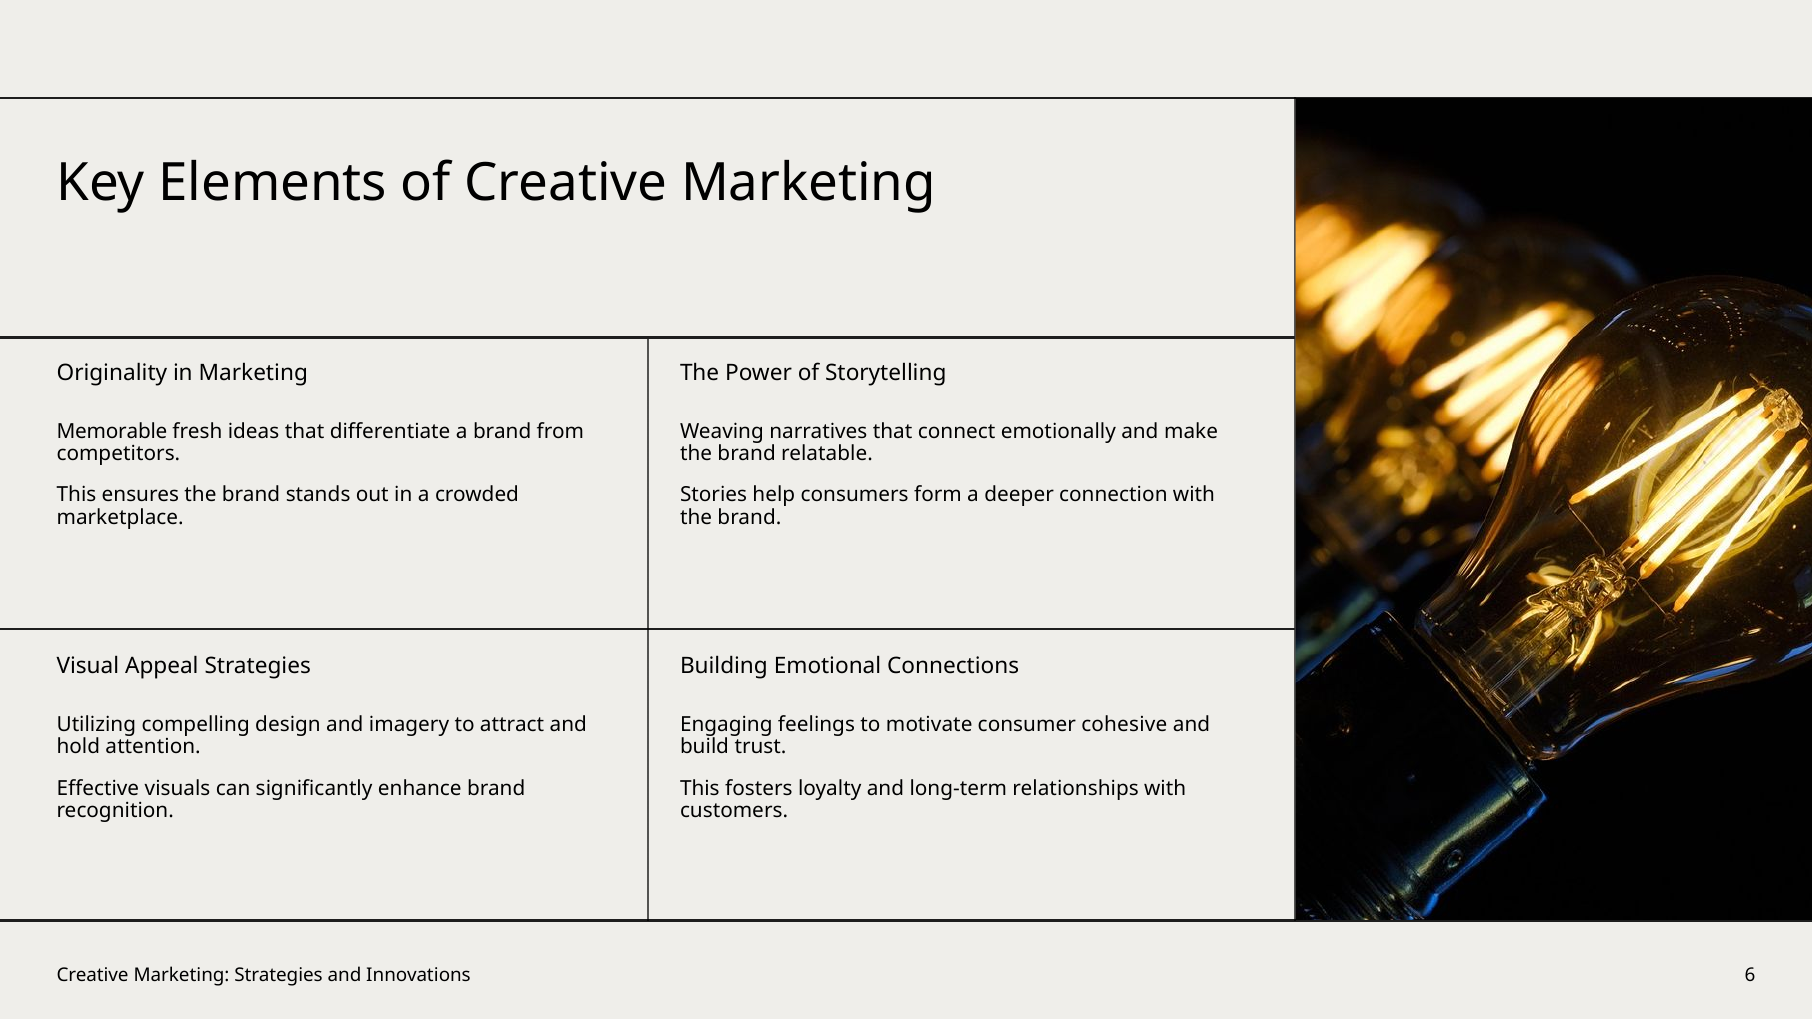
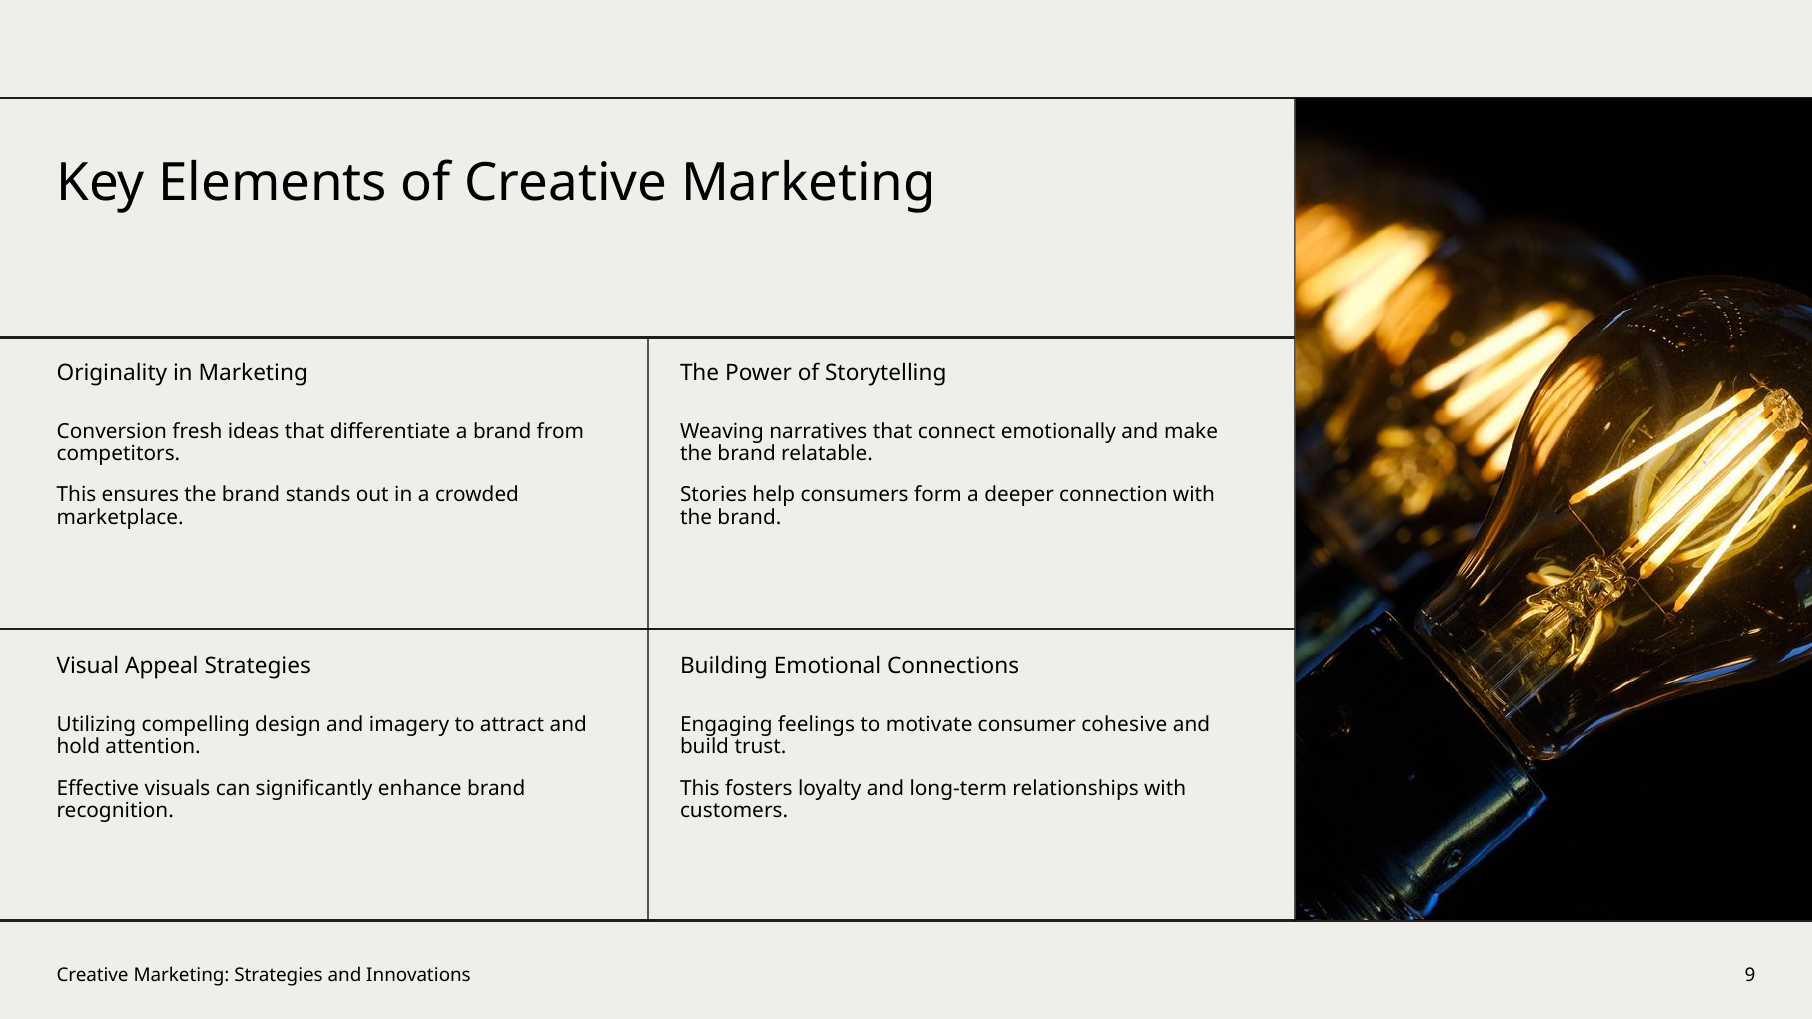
Memorable: Memorable -> Conversion (112, 431)
6: 6 -> 9 (1750, 976)
